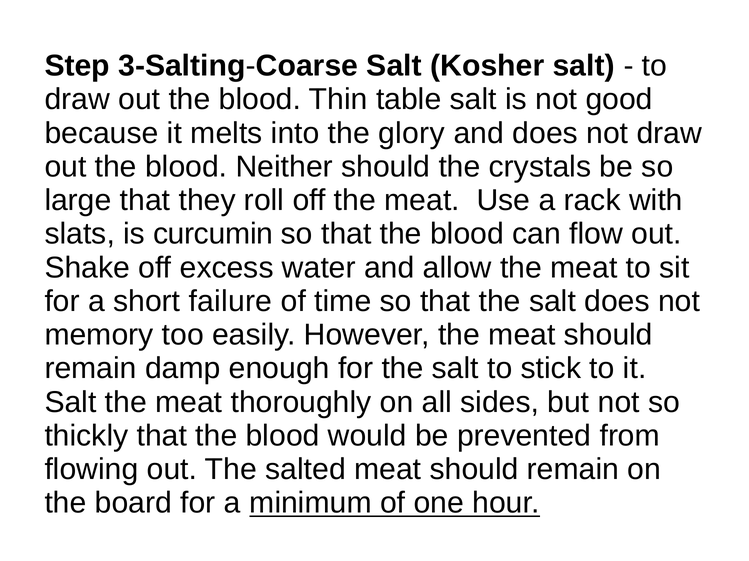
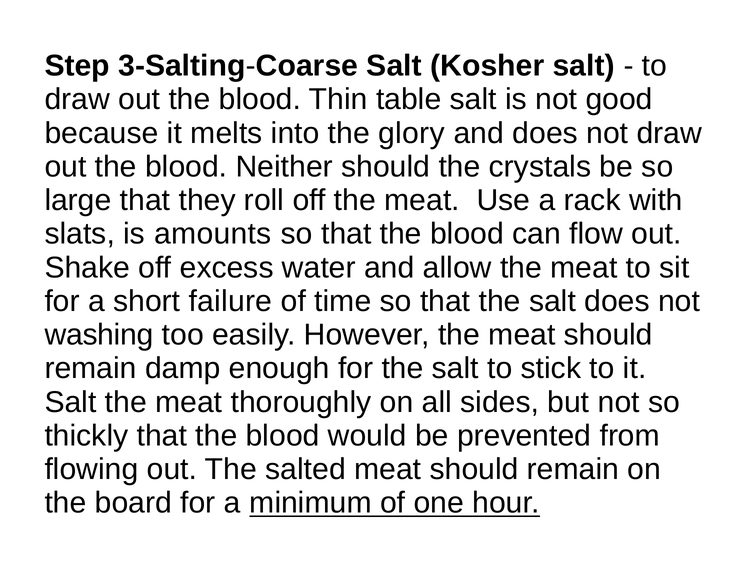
curcumin: curcumin -> amounts (213, 234)
memory: memory -> washing (99, 335)
